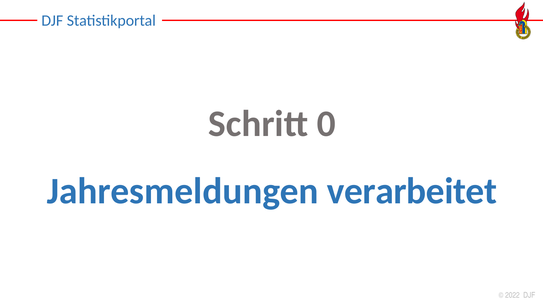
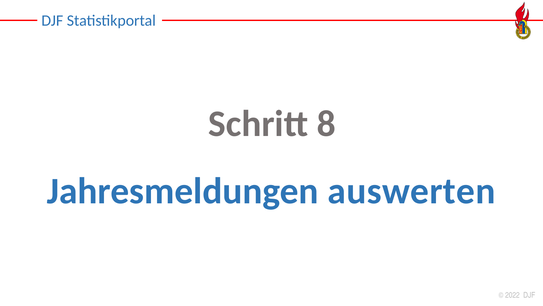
0: 0 -> 8 (326, 124)
verarbeitet: verarbeitet -> auswerten (412, 191)
